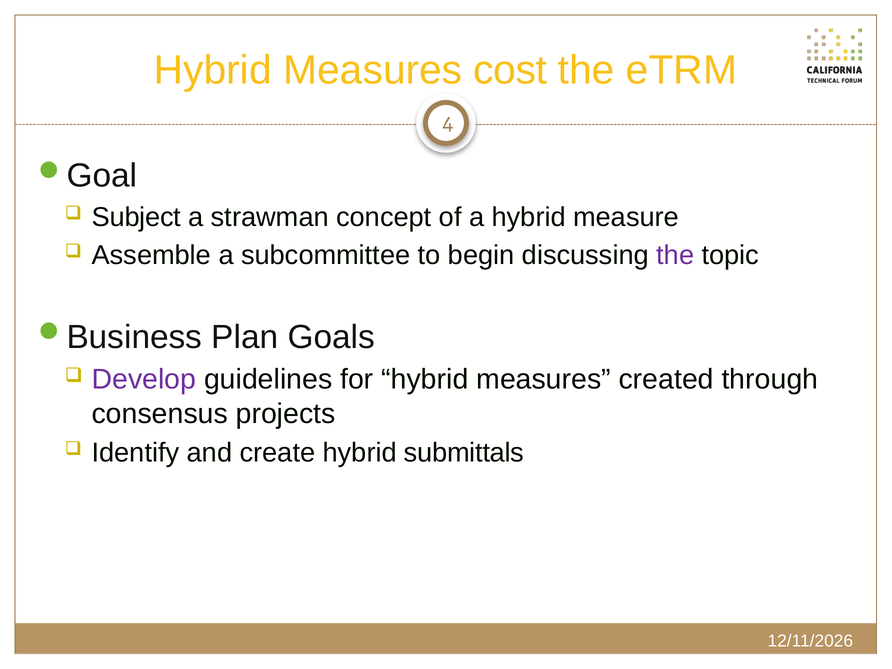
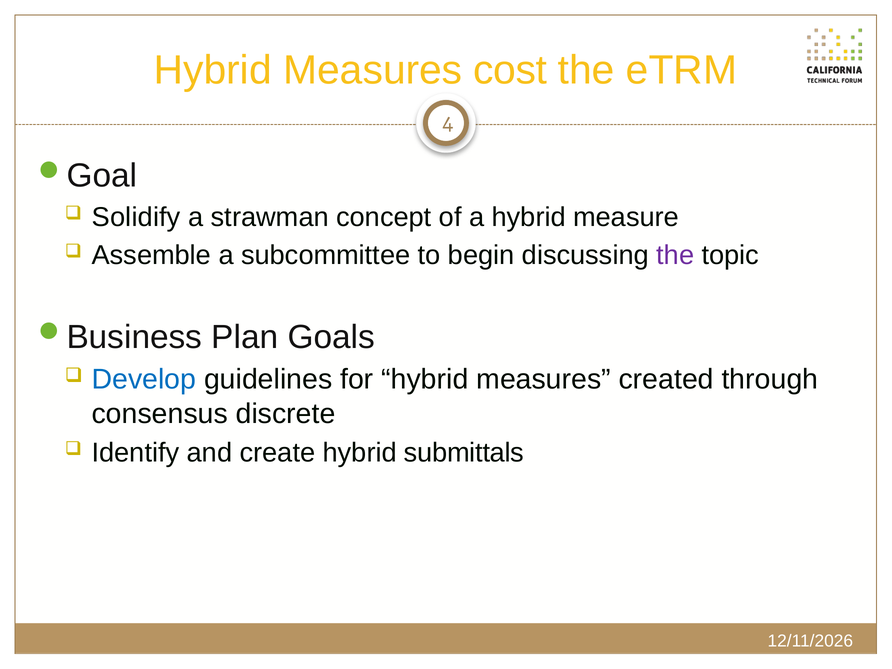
Subject: Subject -> Solidify (136, 217)
Develop colour: purple -> blue (144, 380)
projects: projects -> discrete (286, 414)
